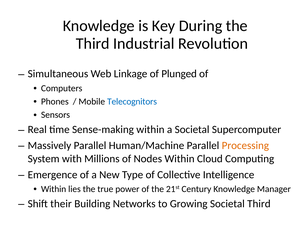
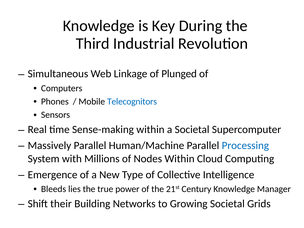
Processing colour: orange -> blue (245, 145)
Within: Within -> Bleeds (54, 189)
Societal Third: Third -> Grids (259, 204)
